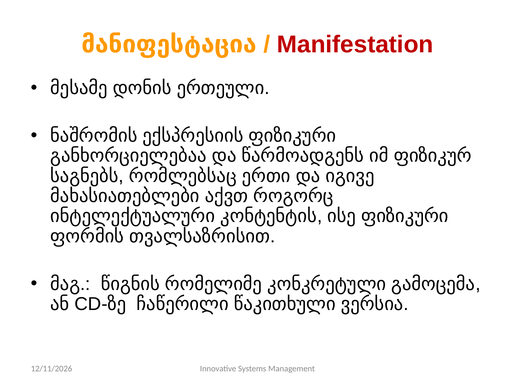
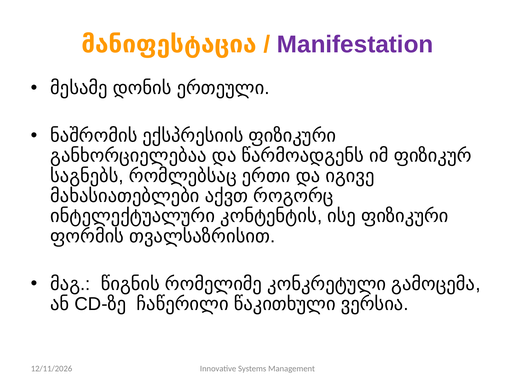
Manifestation colour: red -> purple (355, 45)
